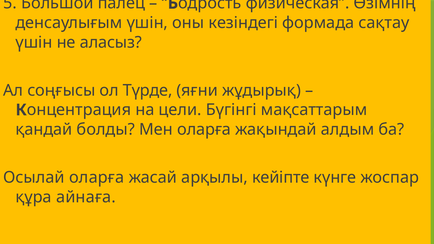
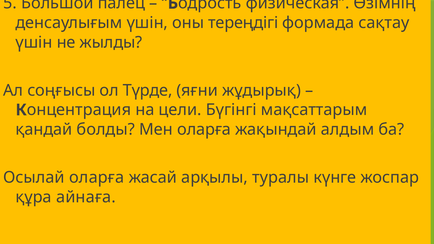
кезіндегі: кезіндегі -> тереңдігі (243, 23)
аласыз: аласыз -> жылды (111, 42)
кейіпте: кейіпте -> туралы (281, 178)
